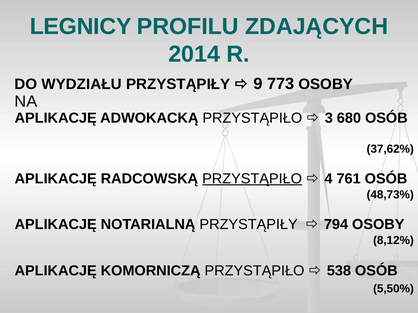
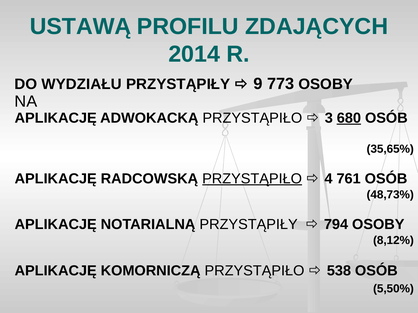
LEGNICY: LEGNICY -> USTAWĄ (81, 27)
680 underline: none -> present (349, 118)
37,62%: 37,62% -> 35,65% (390, 149)
